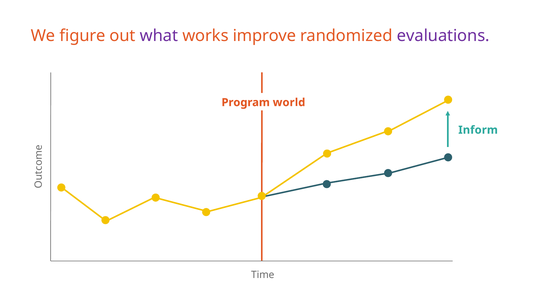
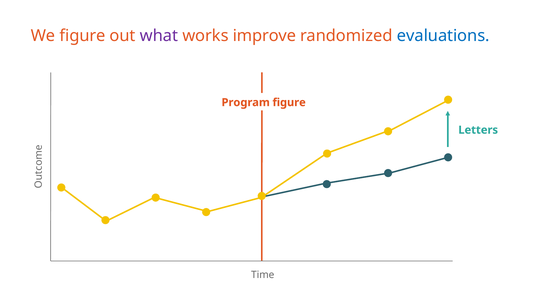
evaluations colour: purple -> blue (443, 36)
Program world: world -> figure (289, 103)
Inform: Inform -> Letters (478, 130)
